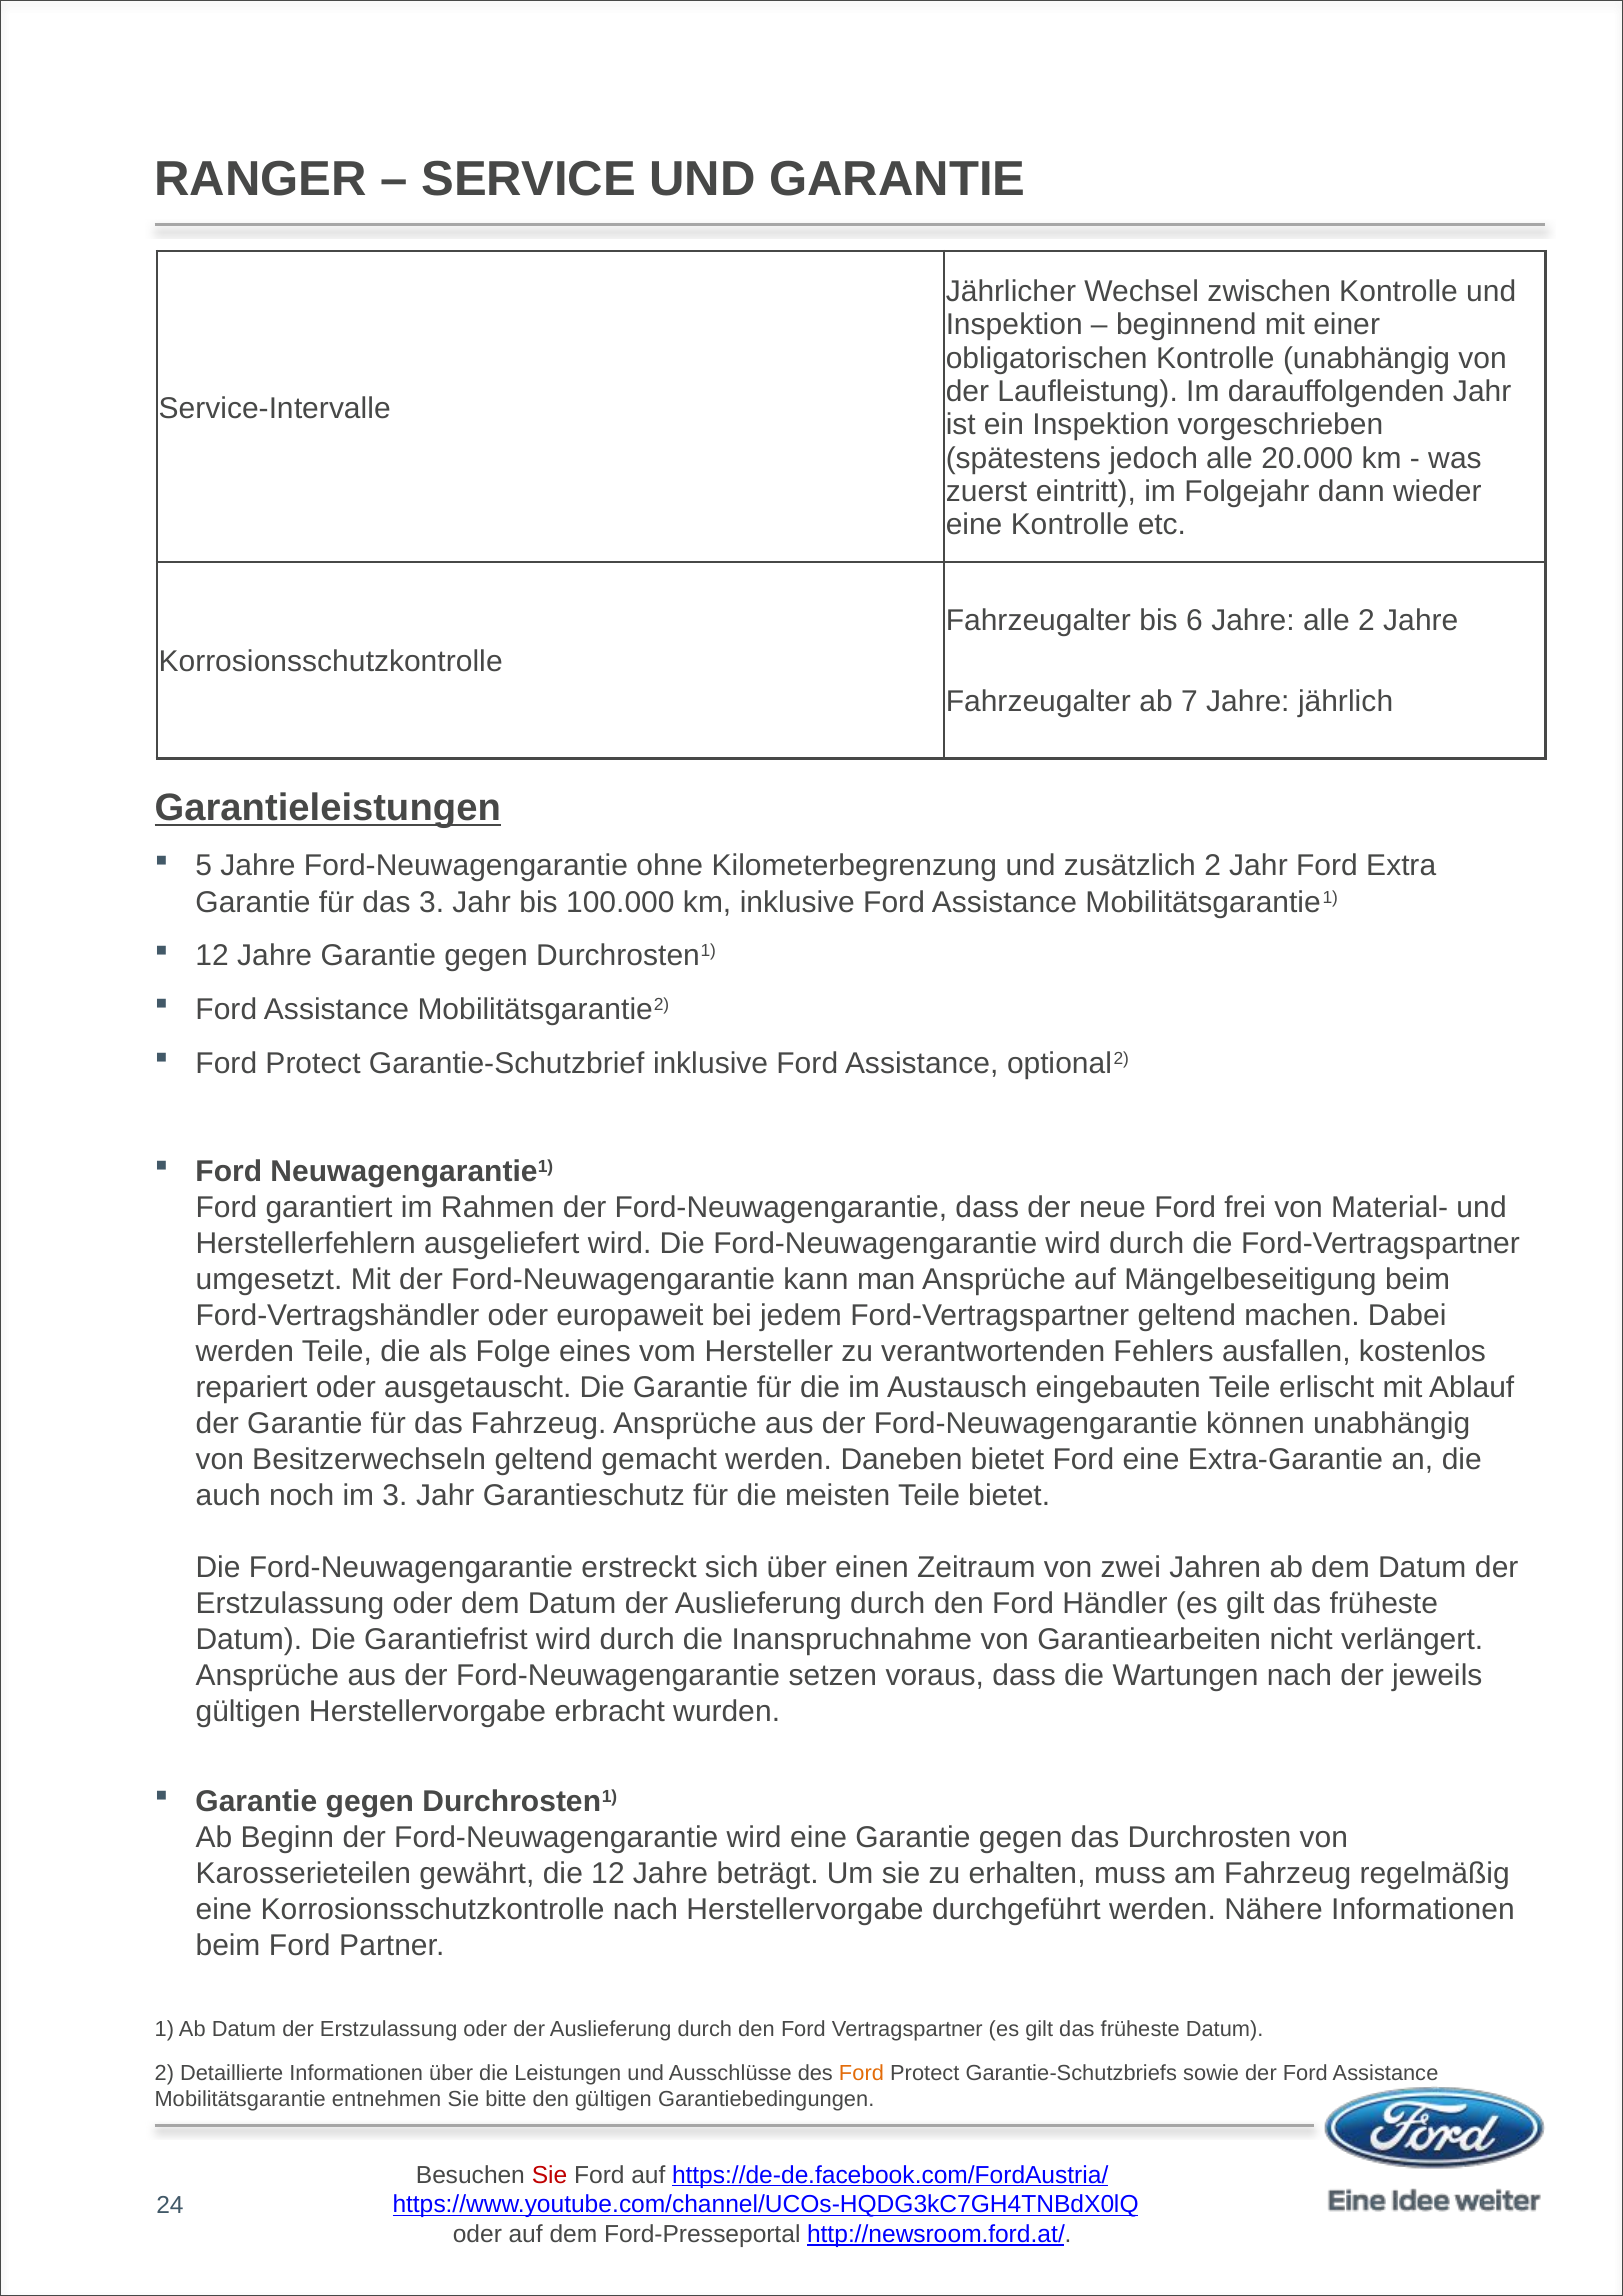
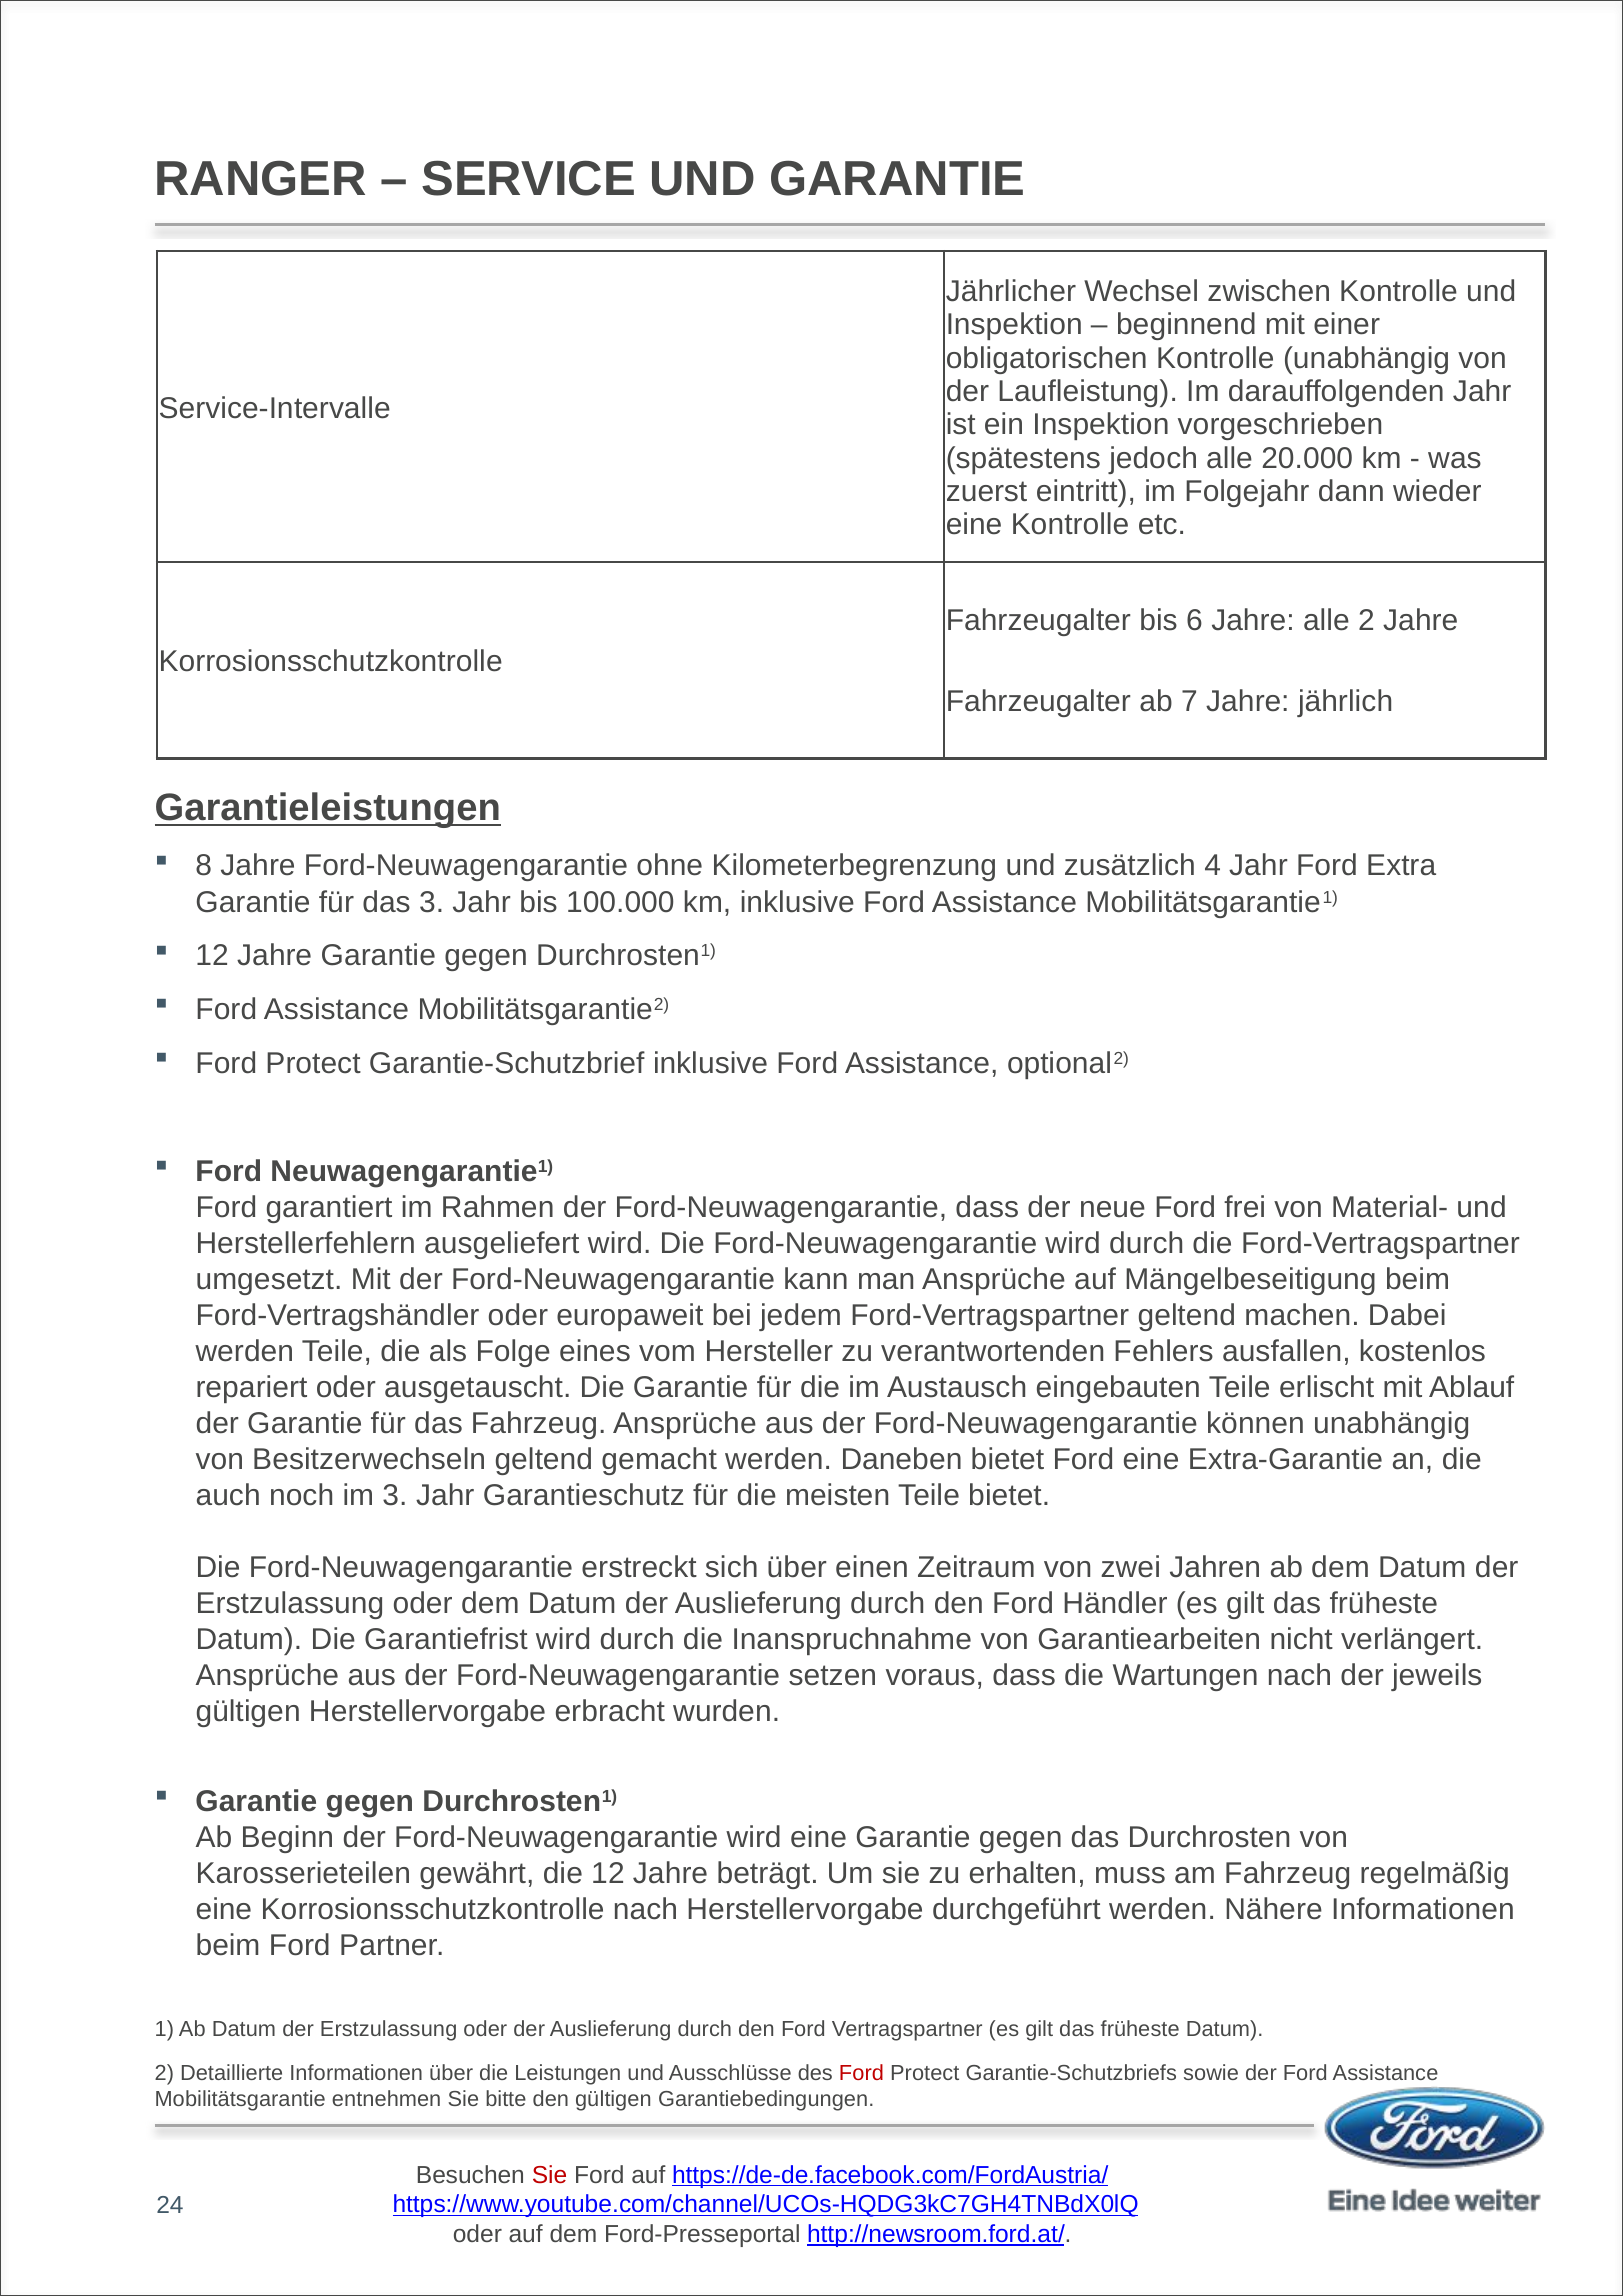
5: 5 -> 8 (204, 866)
zusätzlich 2: 2 -> 4 (1213, 866)
Ford colour: orange -> red (861, 2073)
